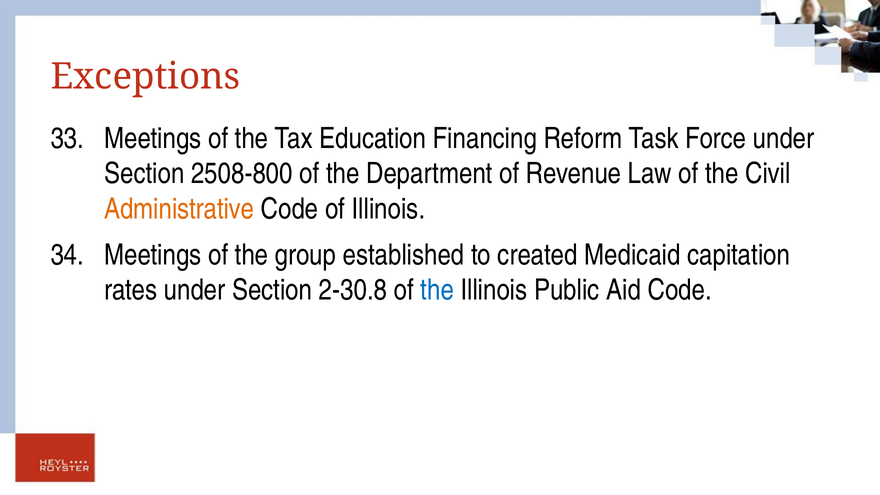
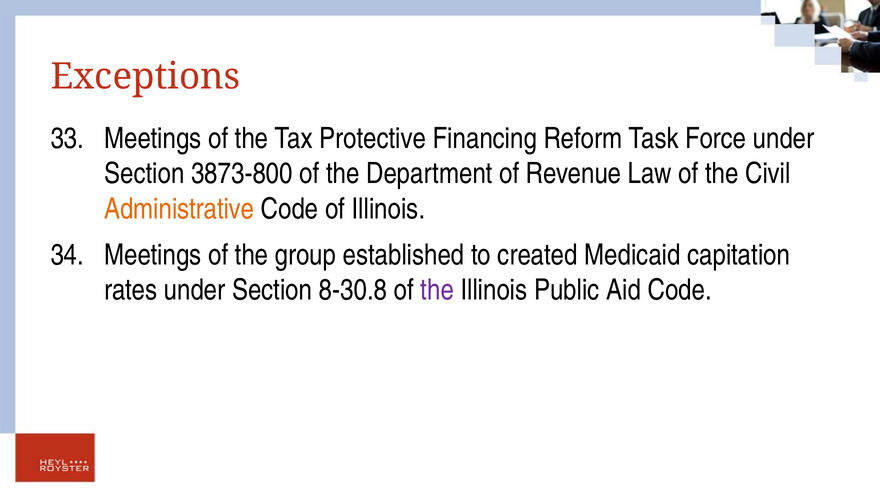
Education: Education -> Protective (373, 138)
2508-800: 2508-800 -> 3873-800 (242, 174)
2-30.8: 2-30.8 -> 8-30.8 (353, 290)
the colour: blue -> purple (437, 290)
